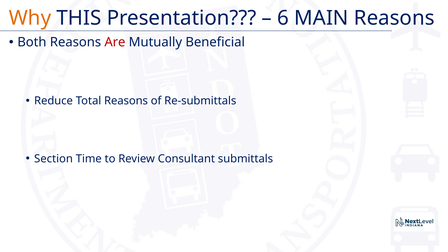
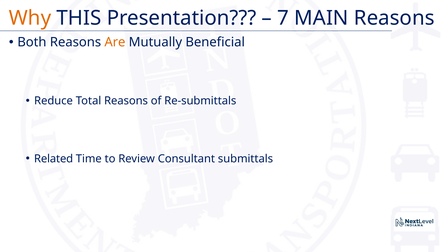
6: 6 -> 7 (283, 18)
Are colour: red -> orange (115, 42)
Section: Section -> Related (54, 159)
